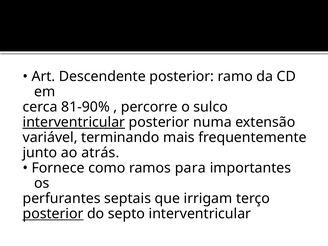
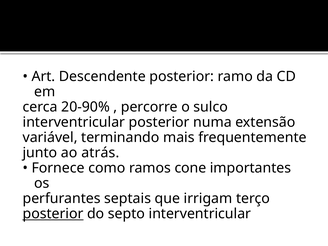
81-90%: 81-90% -> 20-90% (85, 107)
interventricular underline: present -> none (74, 122)
para: para -> cone (190, 168)
